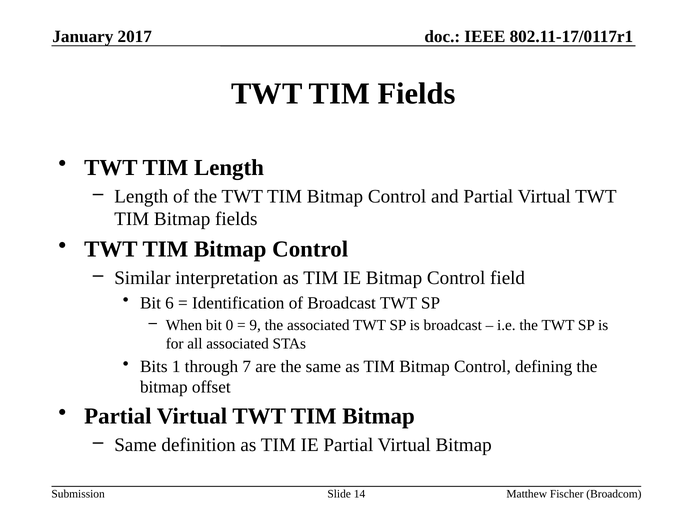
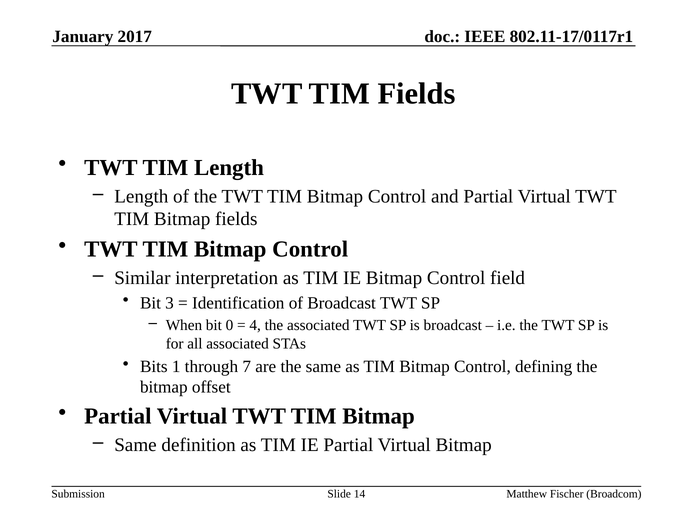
6: 6 -> 3 (169, 303)
9: 9 -> 4 (255, 326)
